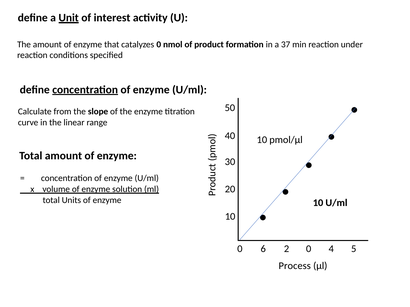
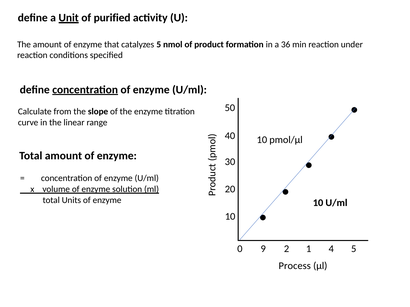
interest: interest -> purified (112, 18)
catalyzes 0: 0 -> 5 (159, 44)
37: 37 -> 36 (286, 44)
6: 6 -> 9 (263, 249)
2 0: 0 -> 1 (309, 249)
